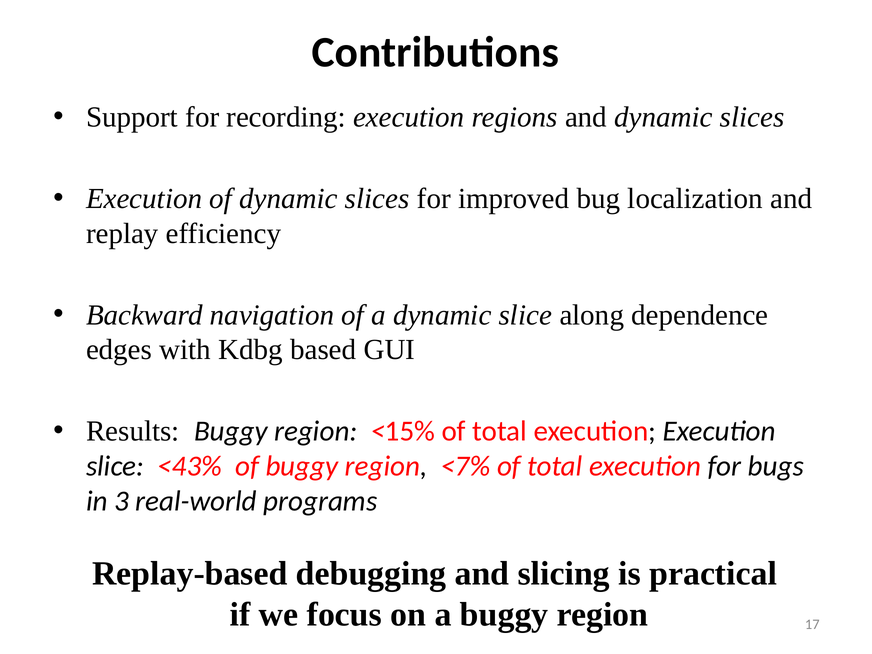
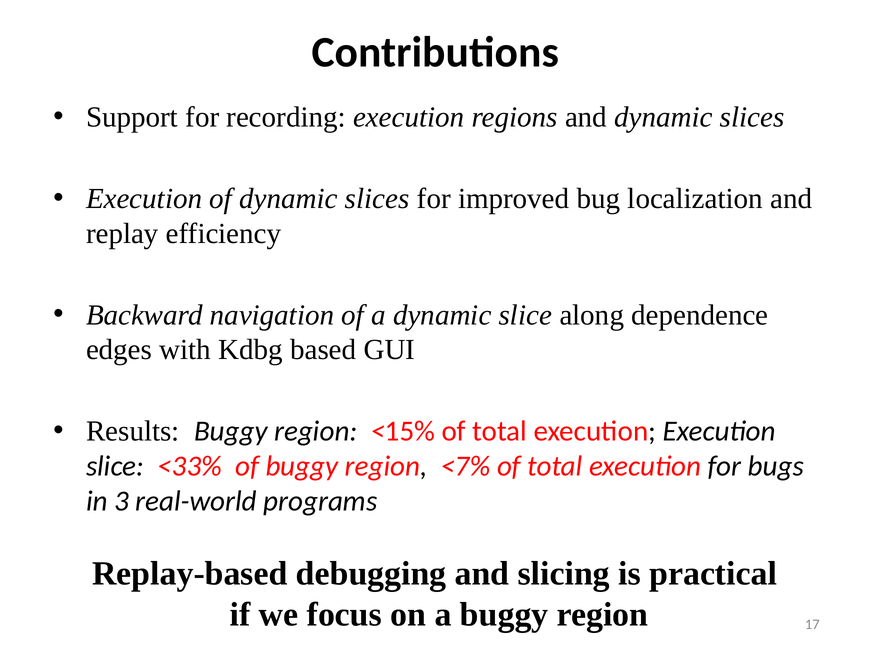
<43%: <43% -> <33% (190, 466)
